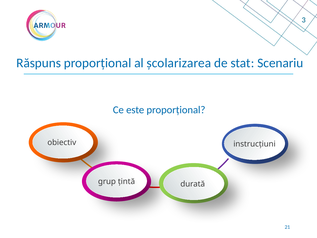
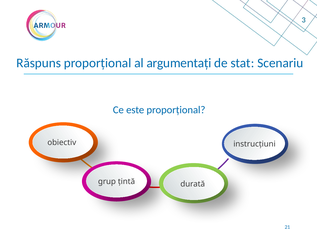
școlarizarea: școlarizarea -> argumentați (179, 63)
